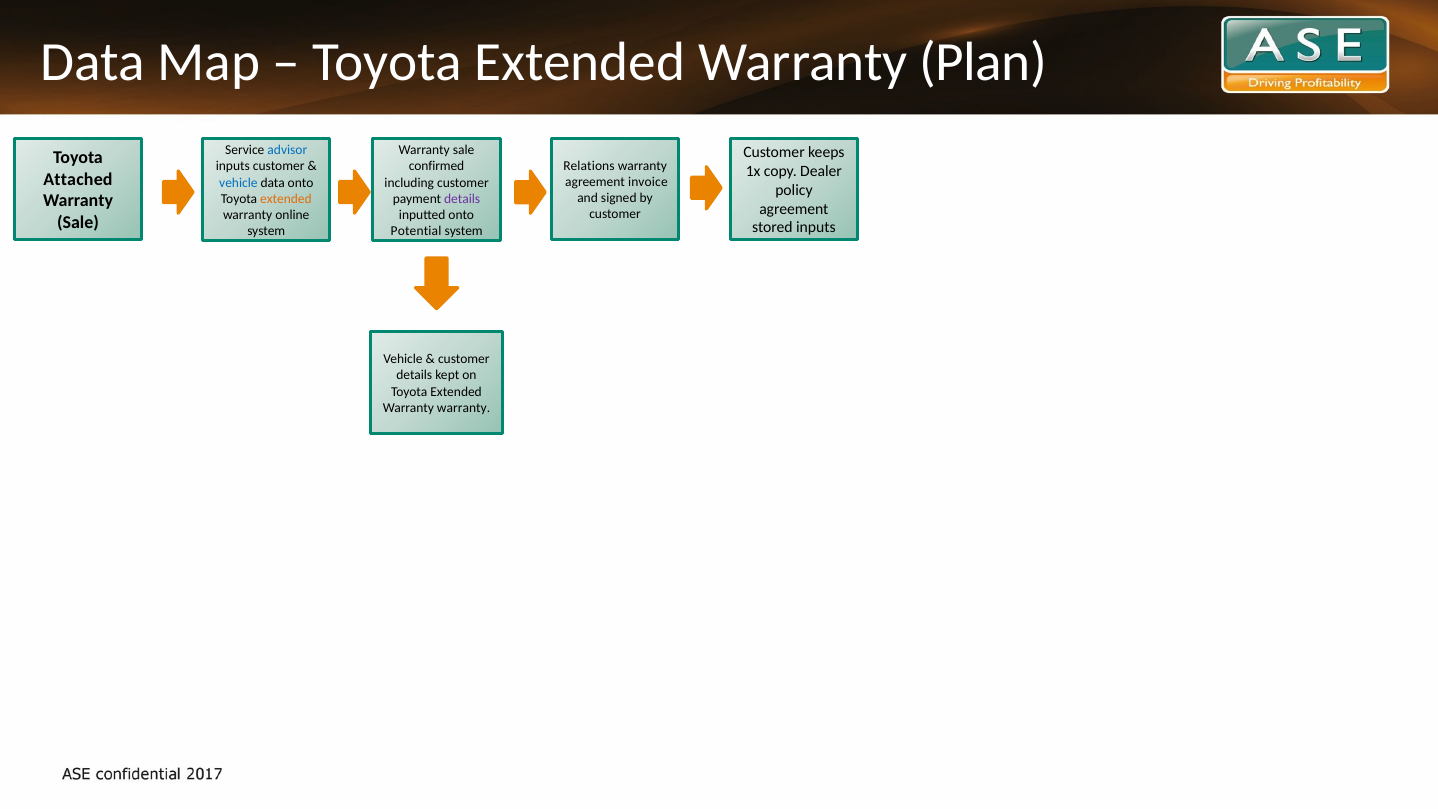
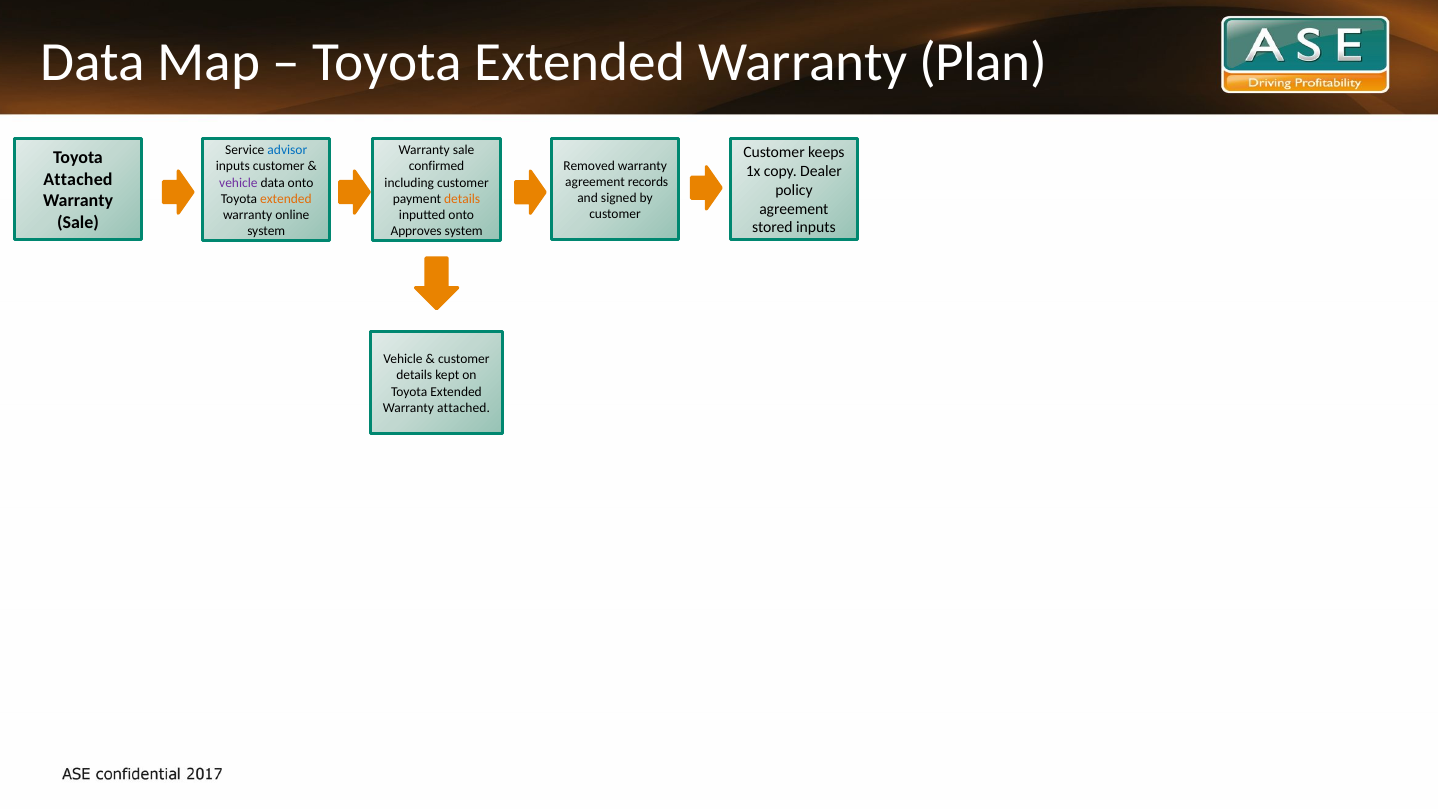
Relations: Relations -> Removed (589, 166)
invoice: invoice -> records (648, 182)
vehicle colour: blue -> purple (238, 183)
details colour: purple -> orange (462, 199)
Potential: Potential -> Approves (416, 231)
Warranty warranty: warranty -> attached (464, 408)
